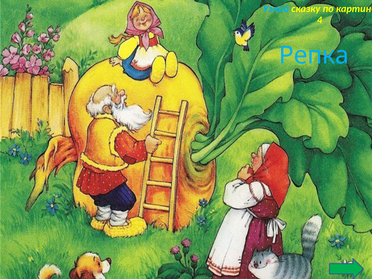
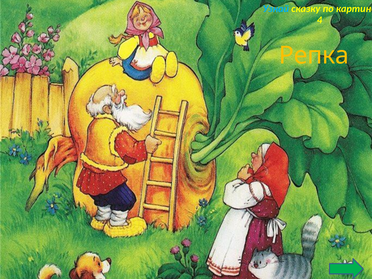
Репка colour: light blue -> yellow (314, 55)
